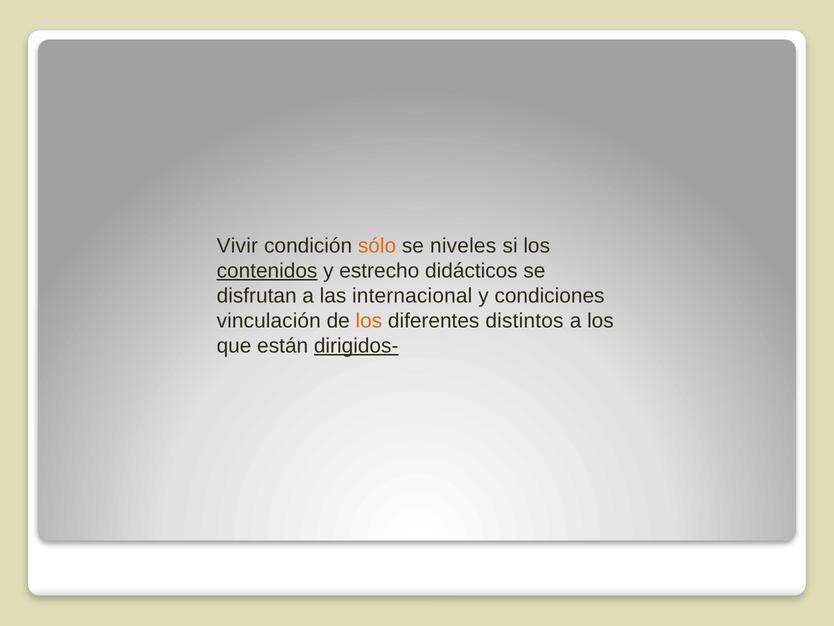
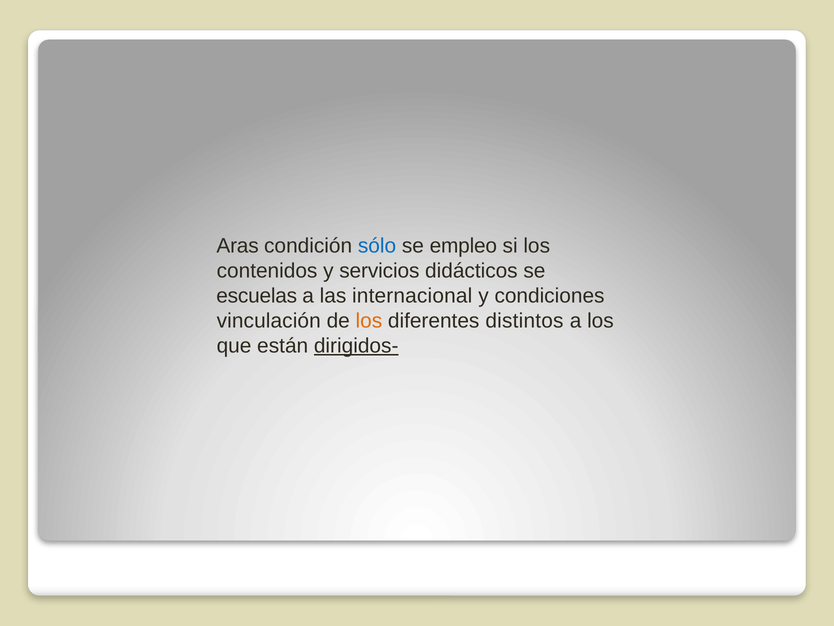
Vivir: Vivir -> Aras (238, 245)
sólo colour: orange -> blue (377, 245)
niveles: niveles -> empleo (463, 245)
contenidos underline: present -> none (267, 270)
estrecho: estrecho -> servicios (379, 270)
disfrutan: disfrutan -> escuelas (257, 295)
